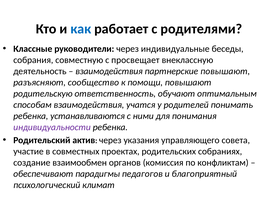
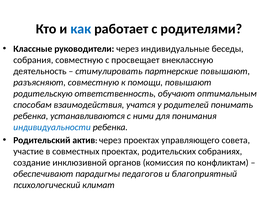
взаимодействия: взаимодействия -> стимулировать (109, 71)
разъясняют сообщество: сообщество -> совместную (93, 82)
индивидуальности colour: purple -> blue (52, 127)
через указания: указания -> проектах (141, 140)
взаимообмен: взаимообмен -> инклюзивной (80, 163)
